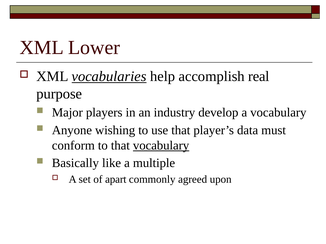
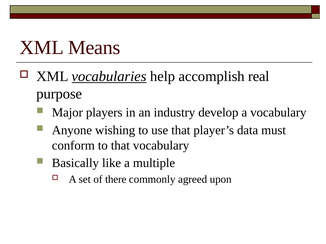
Lower: Lower -> Means (94, 48)
vocabulary underline: present -> none (161, 146)
apart: apart -> there (116, 180)
